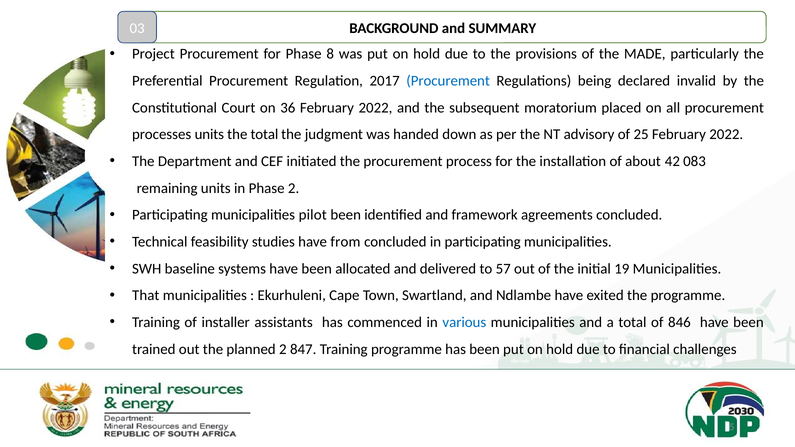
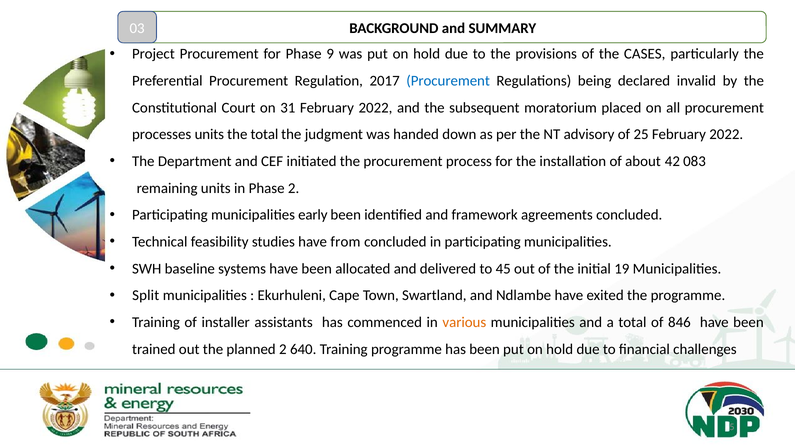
8: 8 -> 9 (330, 54)
MADE: MADE -> CASES (645, 54)
36: 36 -> 31 (288, 108)
pilot: pilot -> early (313, 215)
57: 57 -> 45 (503, 269)
That: That -> Split (146, 296)
various colour: blue -> orange (464, 322)
847: 847 -> 640 (303, 349)
